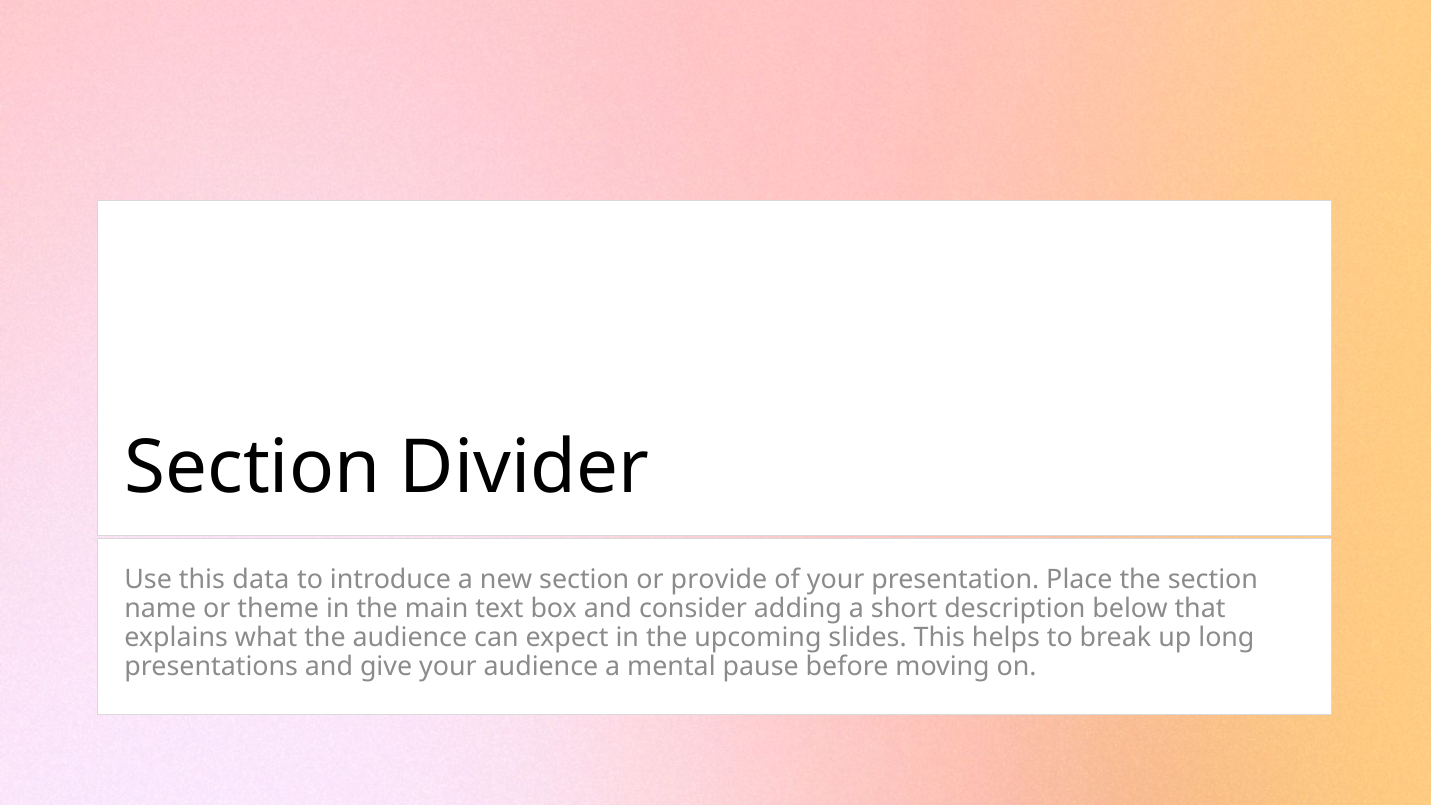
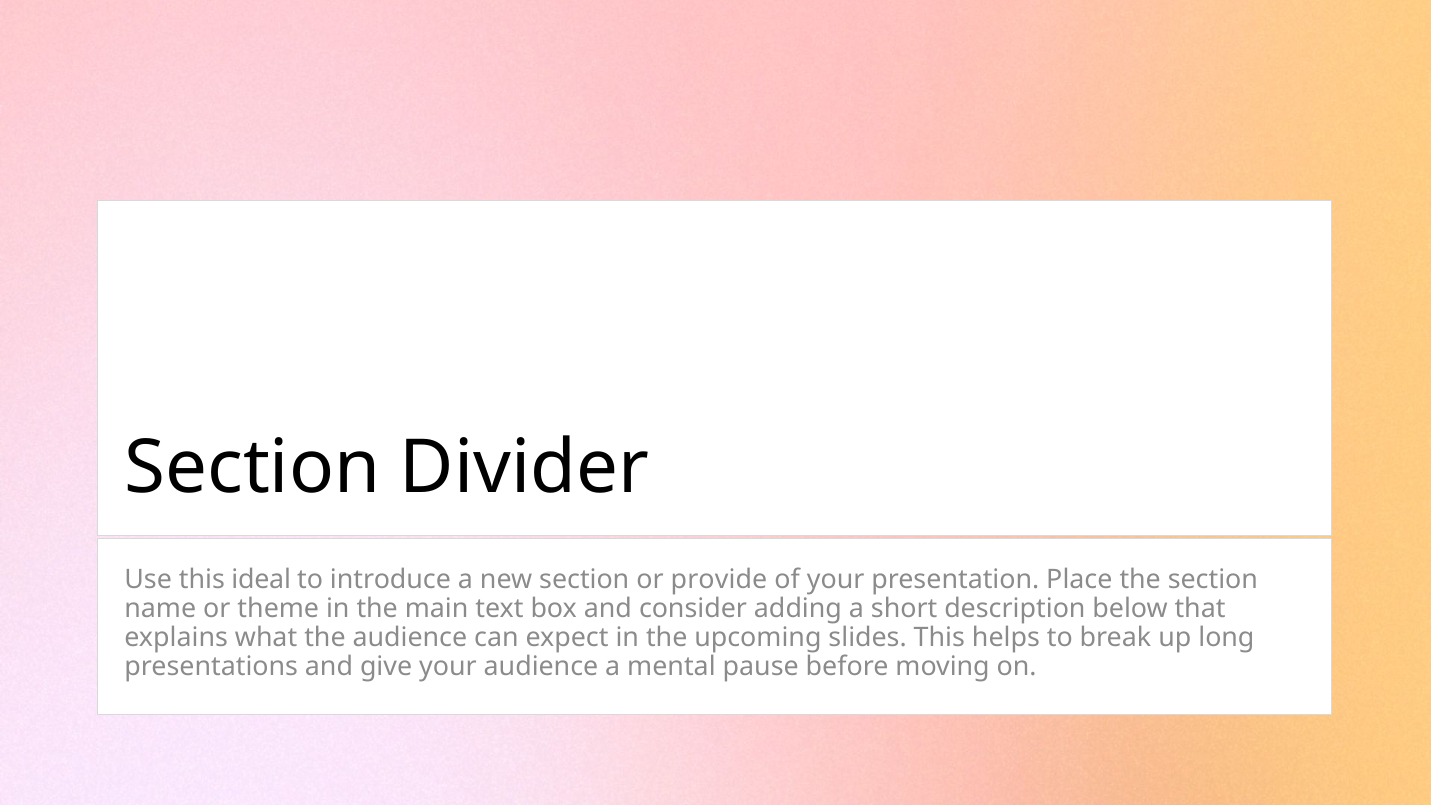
data: data -> ideal (261, 580)
